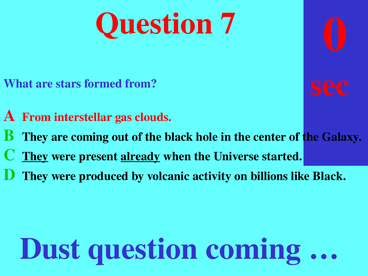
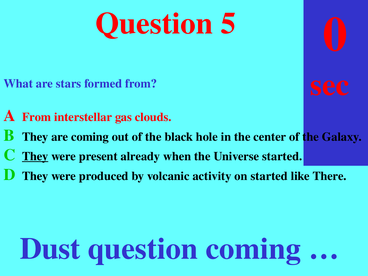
Question 7: 7 -> 5 (228, 24)
already underline: present -> none (140, 156)
on billions: billions -> started (269, 176)
like Black: Black -> There (330, 176)
